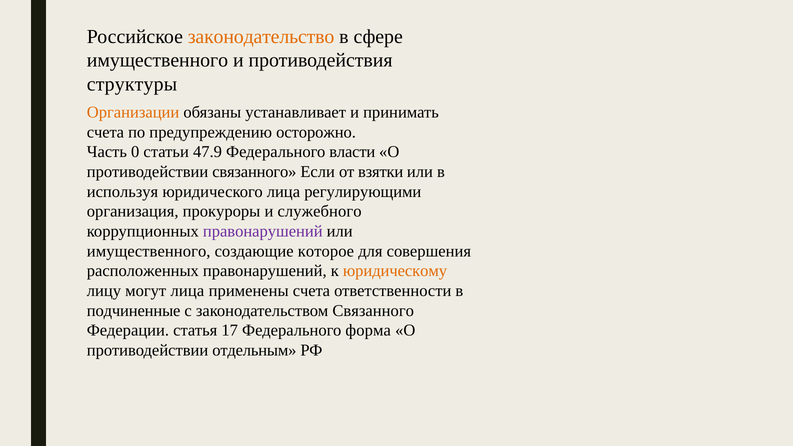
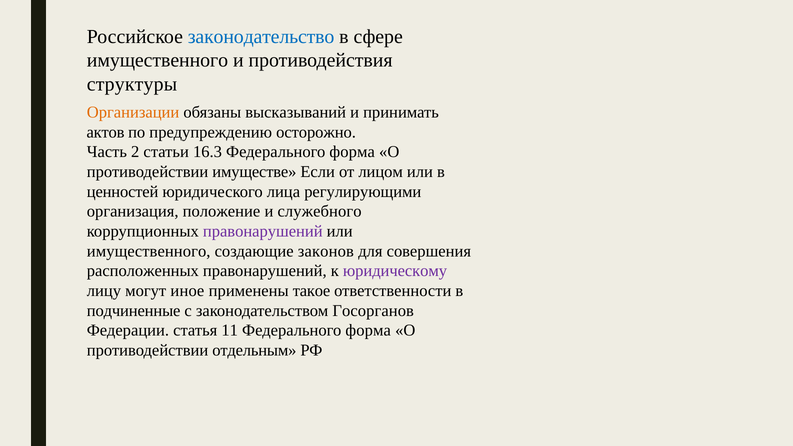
законодательство colour: orange -> blue (261, 37)
устанавливает: устанавливает -> высказываний (296, 112)
счета: счета -> актов (106, 132)
0: 0 -> 2 (135, 152)
47.9: 47.9 -> 16.3 (207, 152)
власти: власти -> форма (352, 152)
противодействии связанного: связанного -> имуществе (254, 172)
взятки: взятки -> лицом (381, 172)
используя: используя -> ценностей (123, 192)
прокуроры: прокуроры -> положение (221, 212)
которое: которое -> законов (326, 251)
юридическому colour: orange -> purple (395, 271)
могут лица: лица -> иное (187, 291)
применены счета: счета -> такое (312, 291)
законодательством Связанного: Связанного -> Госорганов (373, 311)
17: 17 -> 11 (230, 331)
